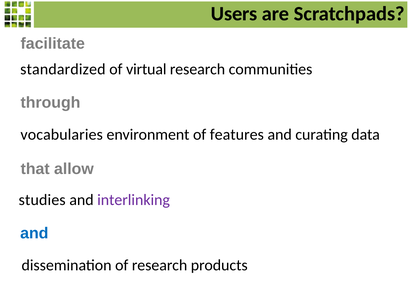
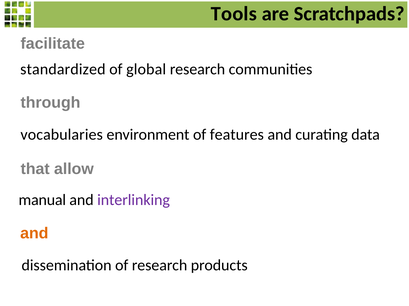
Users: Users -> Tools (234, 14)
virtual: virtual -> global (146, 69)
studies: studies -> manual (42, 200)
and colour: blue -> orange (34, 234)
